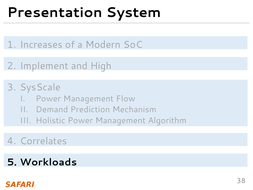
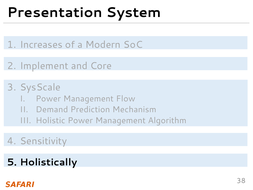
High: High -> Core (101, 66)
Correlates: Correlates -> Sensitivity (43, 141)
Workloads: Workloads -> Holistically (48, 162)
